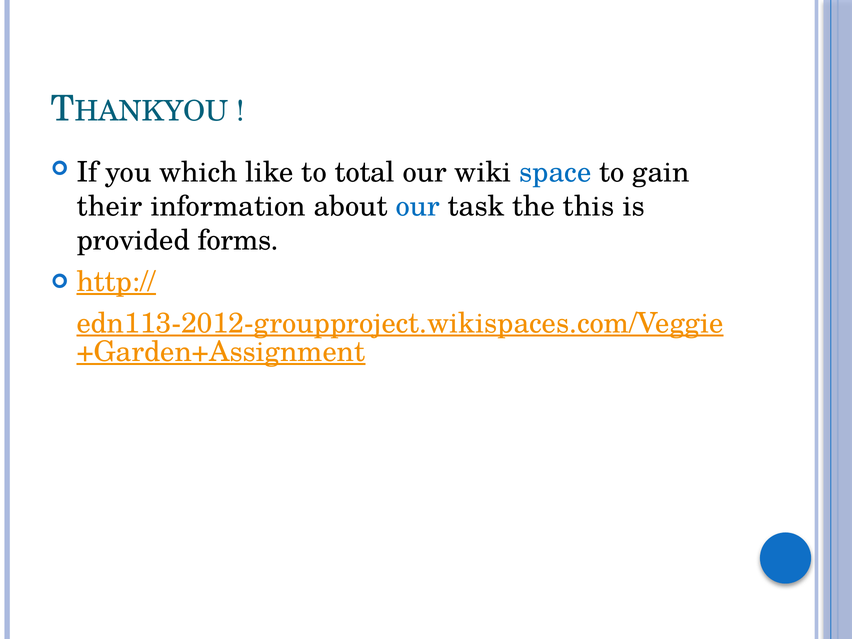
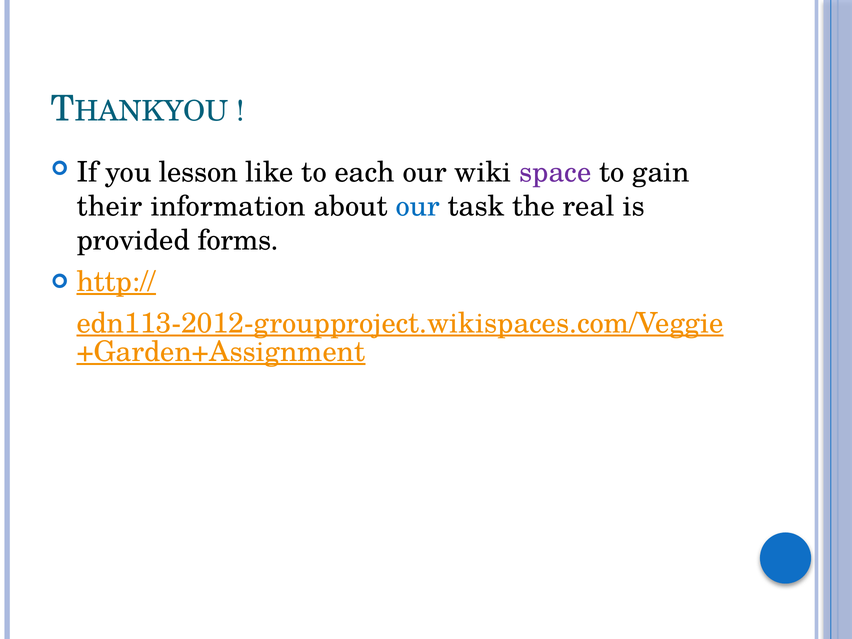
which: which -> lesson (199, 172)
total: total -> each (365, 172)
space colour: blue -> purple (555, 172)
this: this -> real (589, 206)
